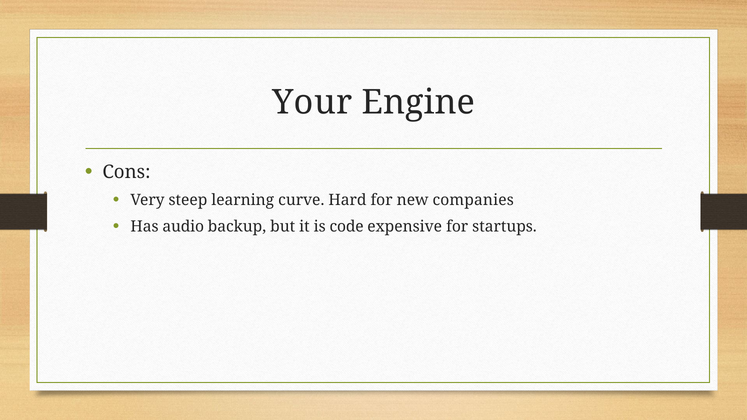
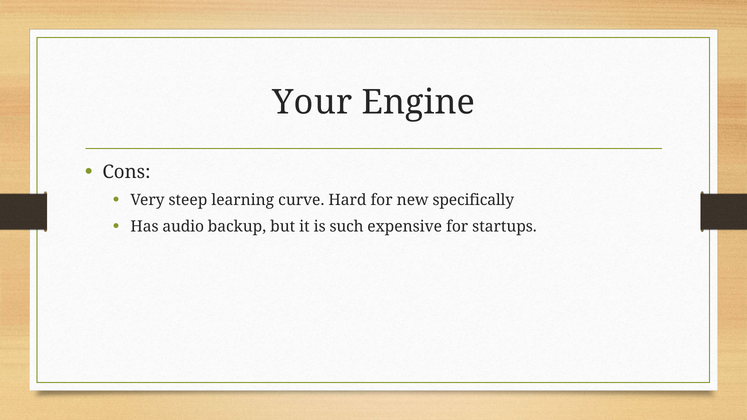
companies: companies -> specifically (473, 200)
code: code -> such (347, 227)
